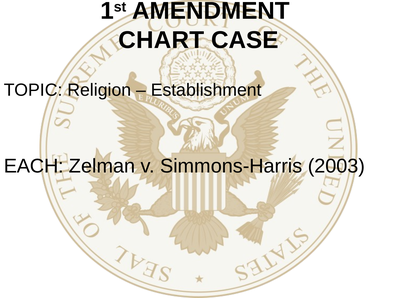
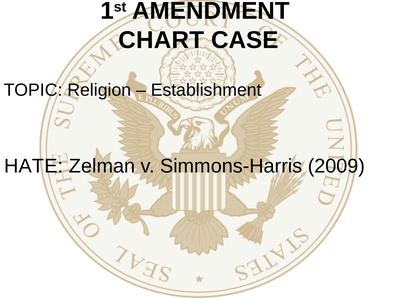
EACH: EACH -> HATE (34, 166)
2003: 2003 -> 2009 (336, 166)
